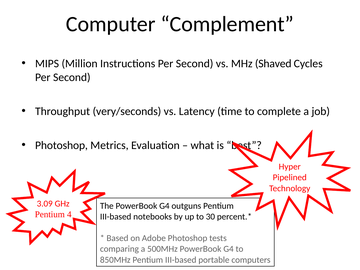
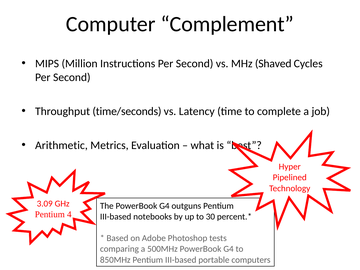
very/seconds: very/seconds -> time/seconds (127, 111)
Photoshop: Photoshop -> Arithmetic (61, 145)
